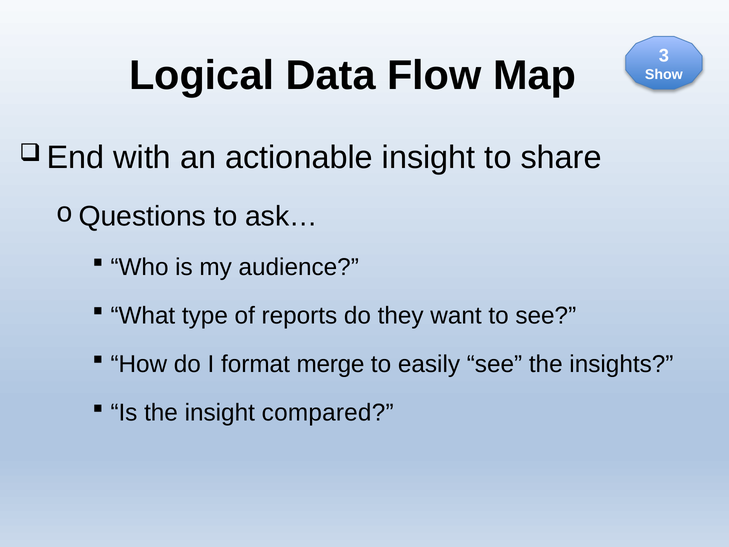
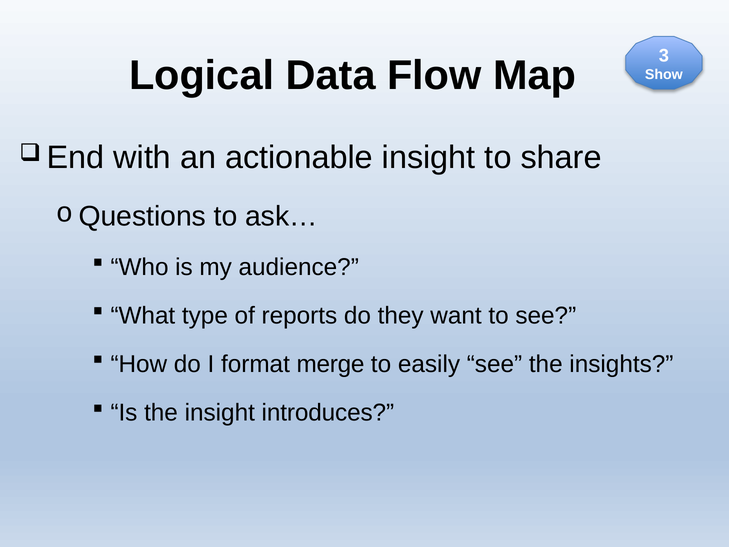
compared: compared -> introduces (328, 413)
